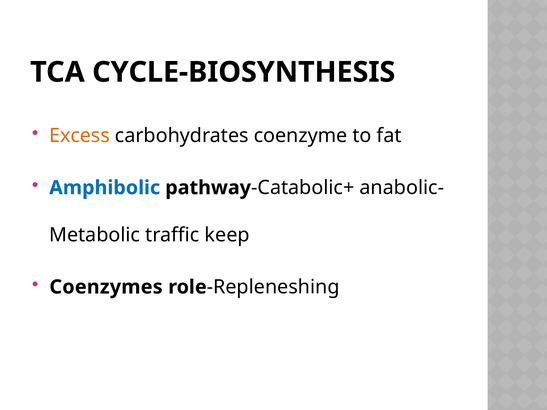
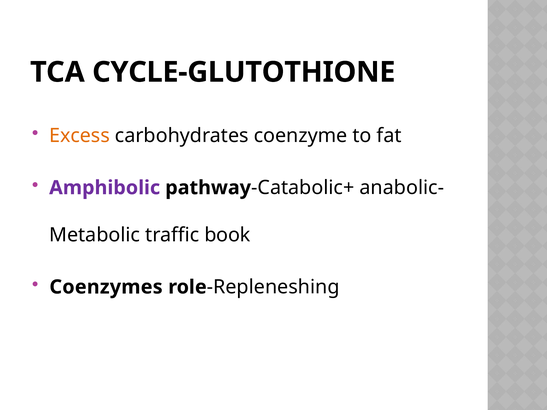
CYCLE-BIOSYNTHESIS: CYCLE-BIOSYNTHESIS -> CYCLE-GLUTOTHIONE (244, 72)
Amphibolic colour: blue -> purple (105, 188)
keep: keep -> book (227, 235)
